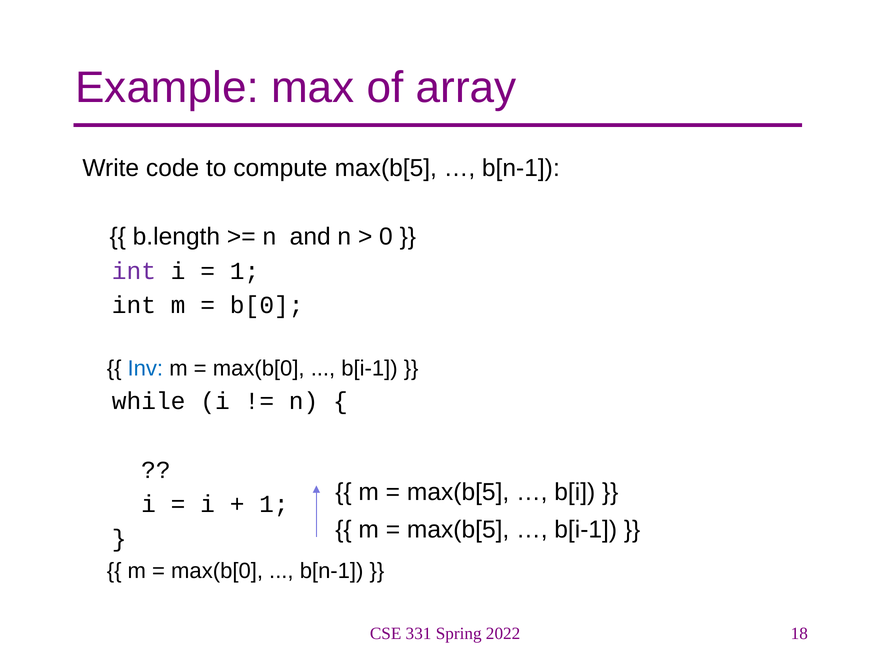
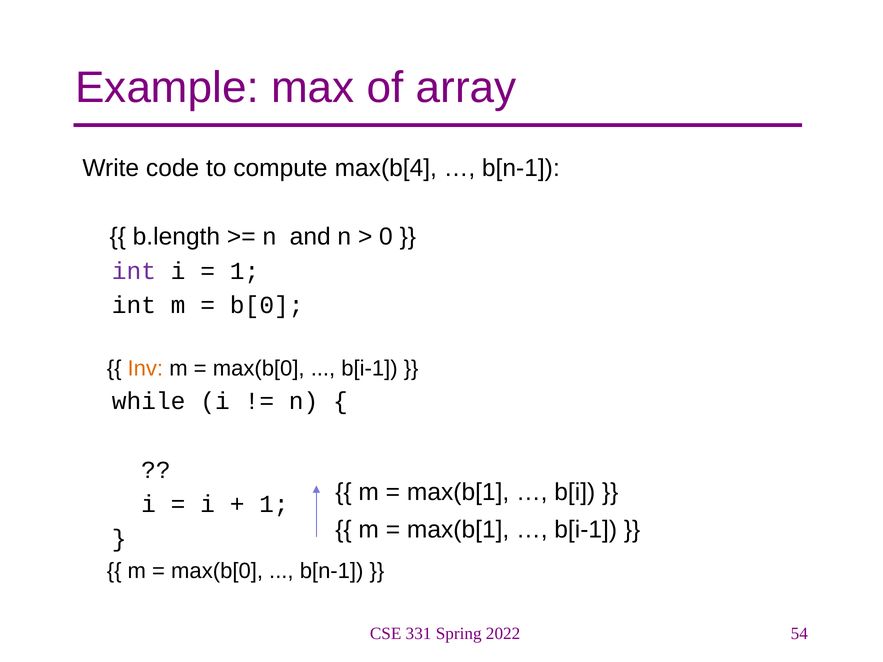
compute max(b[5: max(b[5 -> max(b[4 (386, 168)
Inv colour: blue -> orange (145, 368)
max(b[5: max(b[5 -> max(b[1 (458, 492)
max(b[5: max(b[5 -> max(b[1 (458, 530)
18: 18 -> 54 (799, 634)
